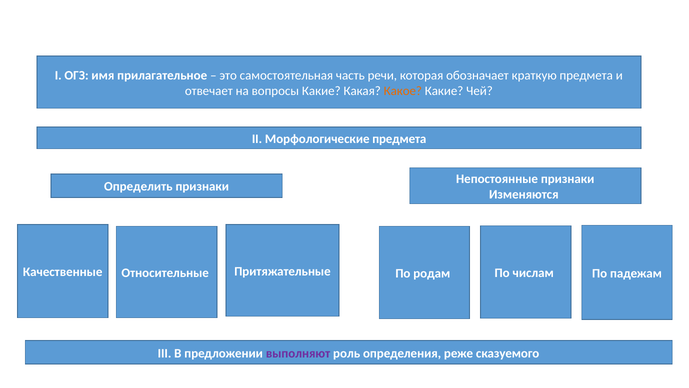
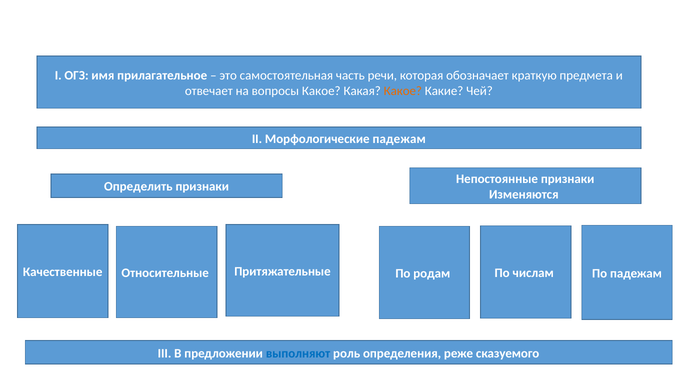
вопросы Какие: Какие -> Какое (321, 91)
Морфологические предмета: предмета -> падежам (399, 139)
выполняют colour: purple -> blue (298, 353)
